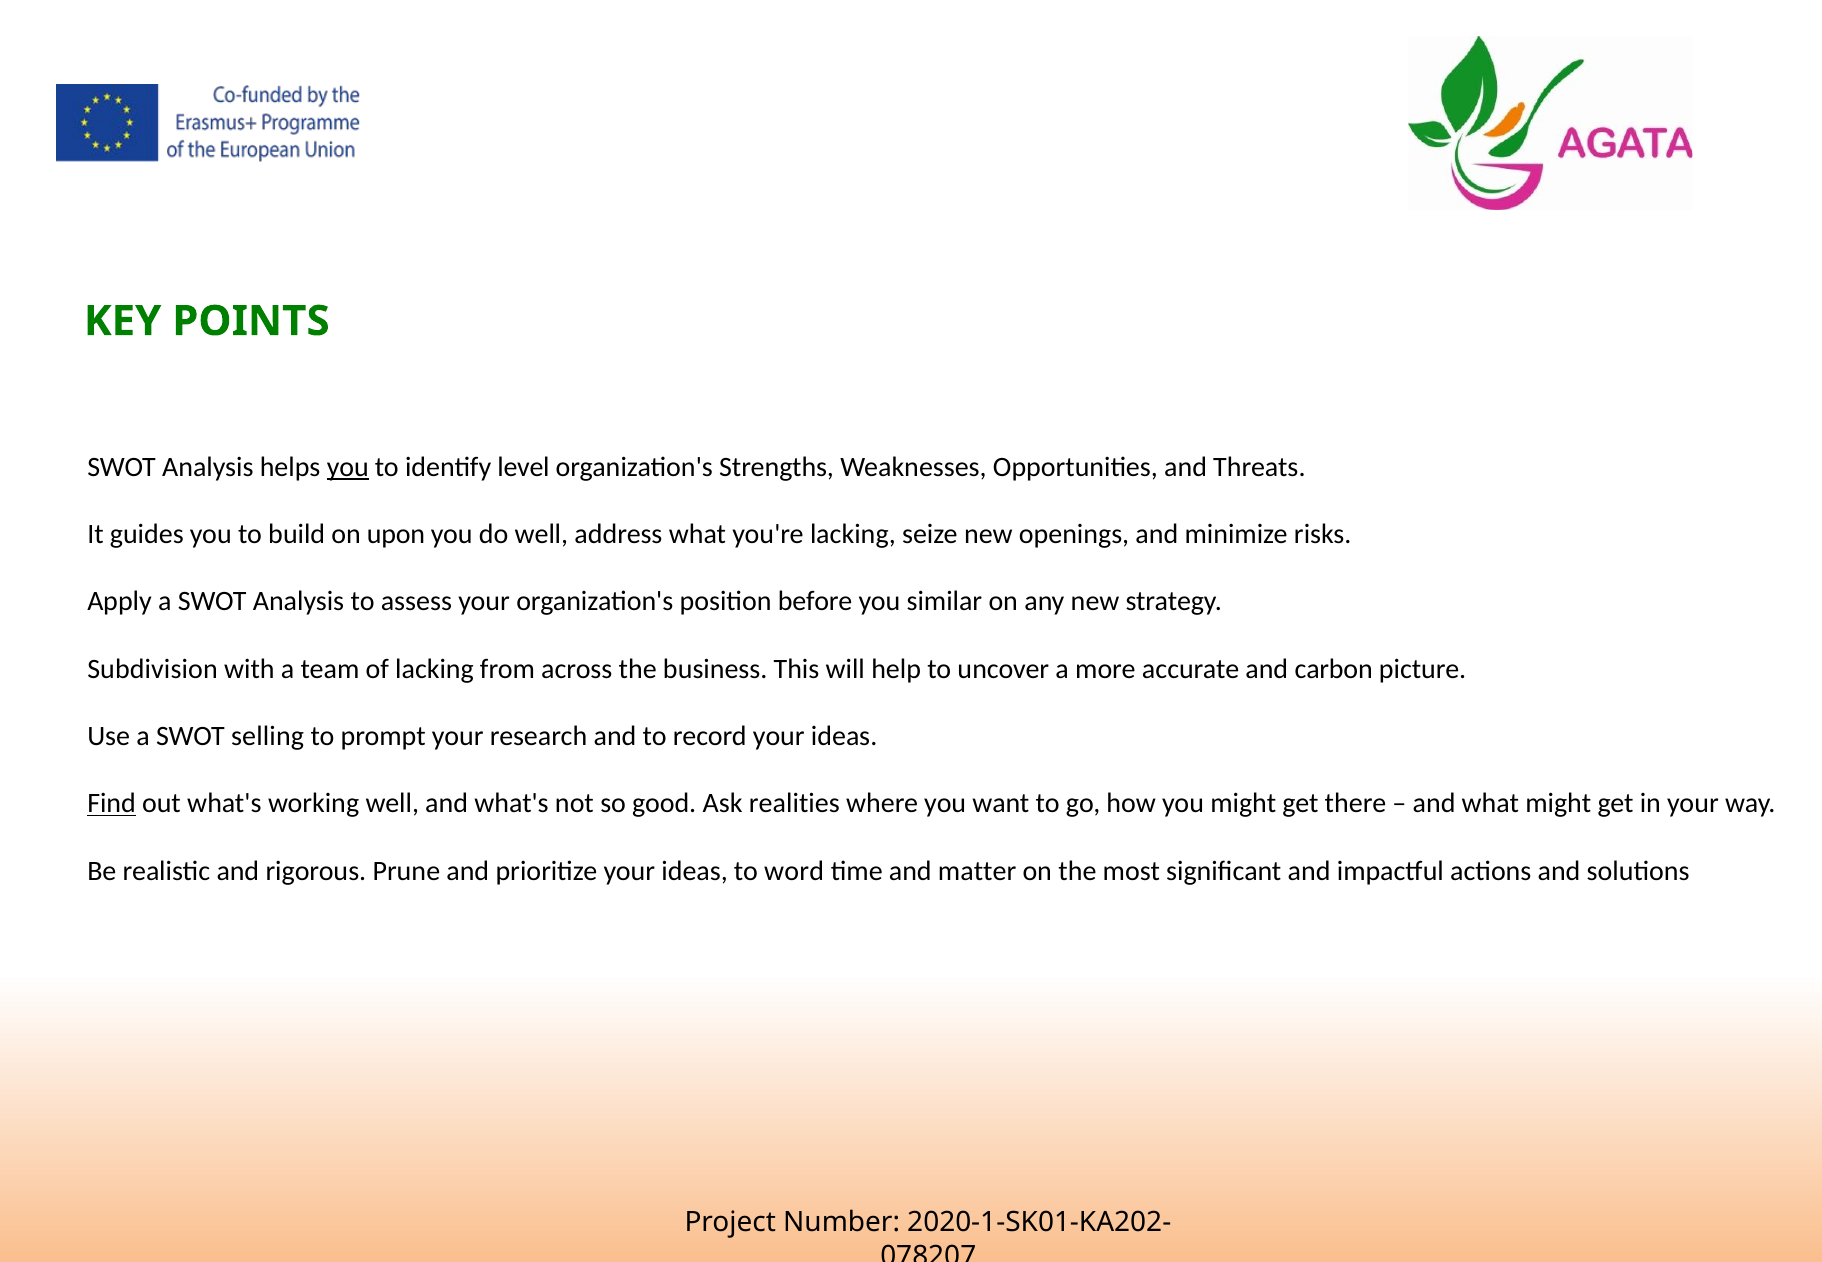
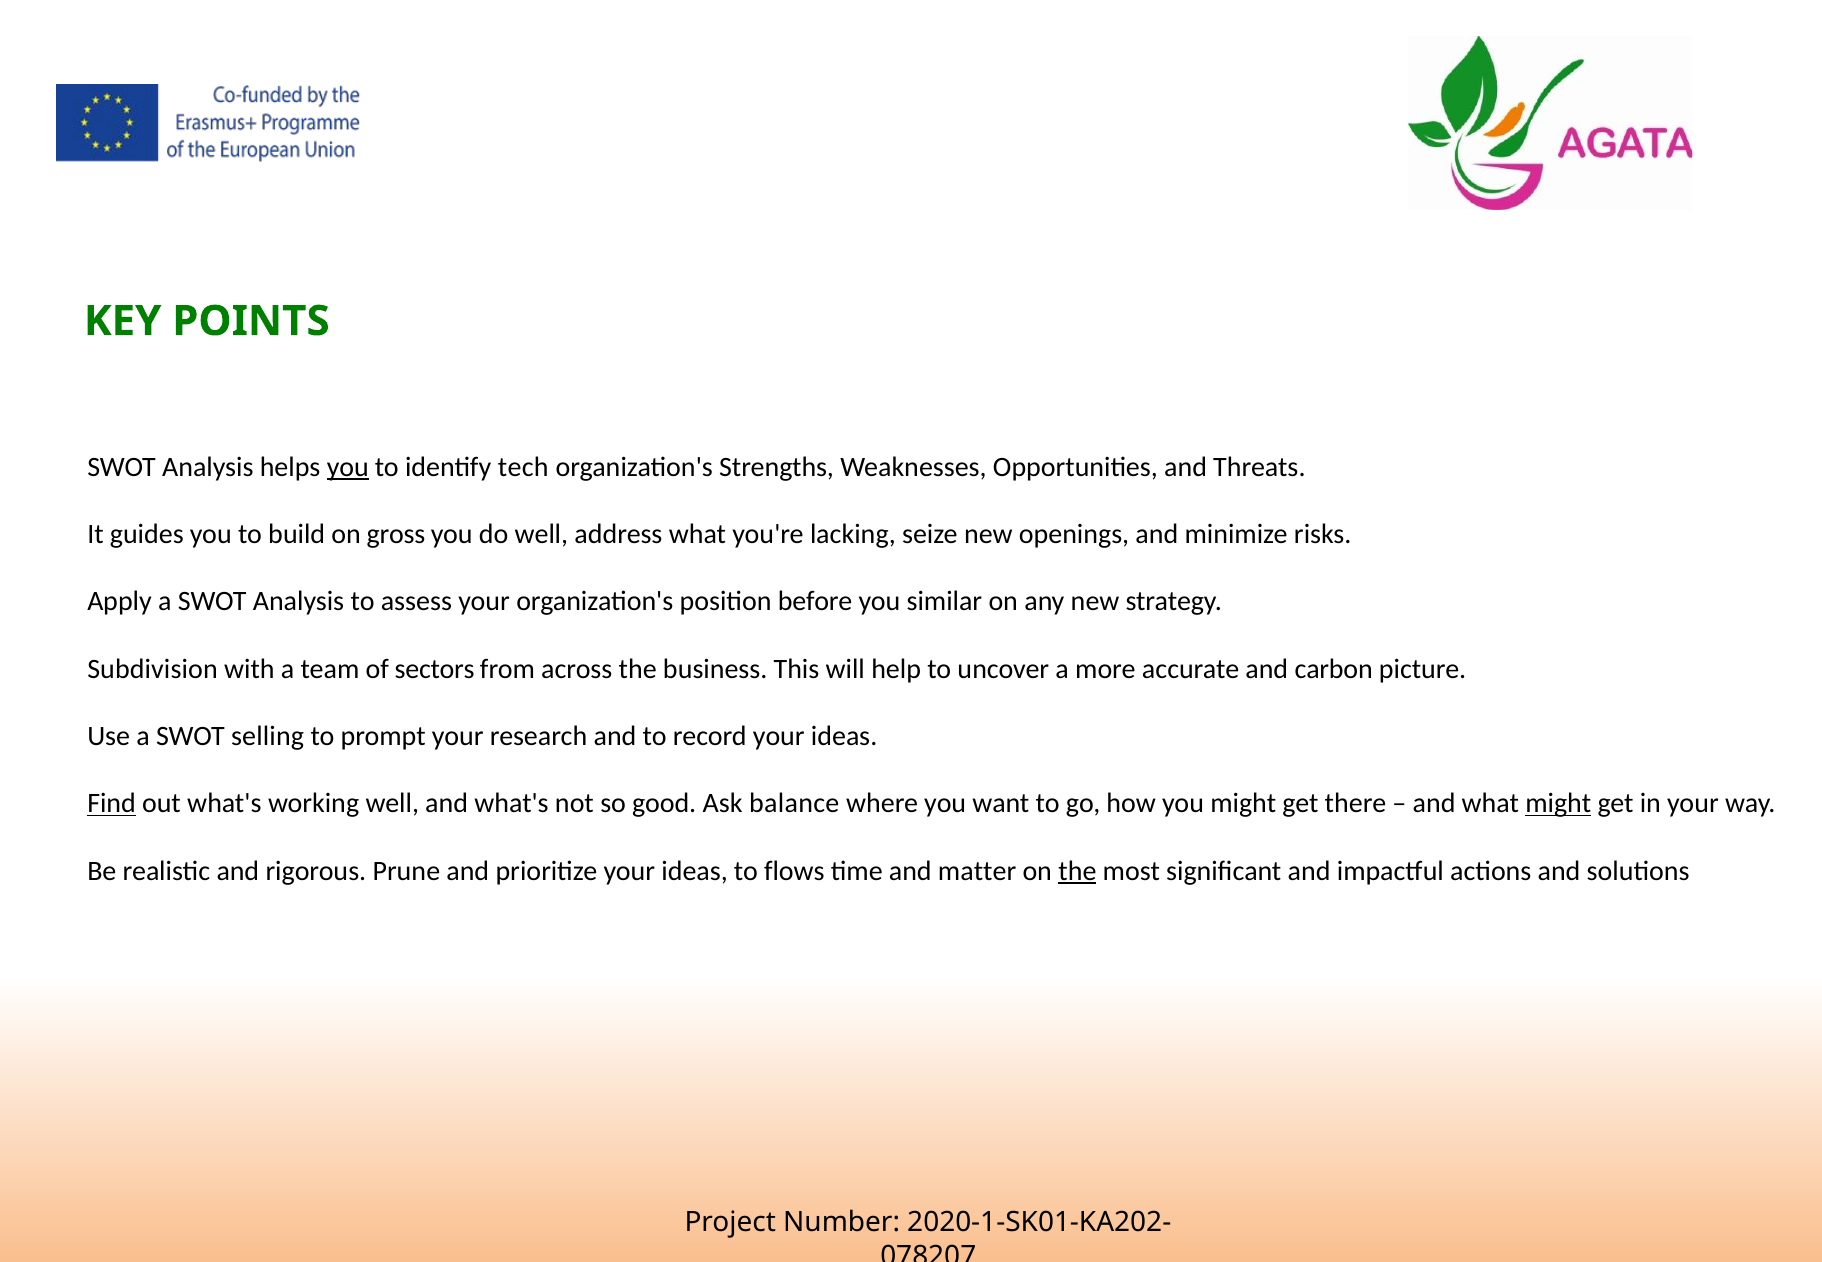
level: level -> tech (523, 467)
upon: upon -> gross (396, 534)
of lacking: lacking -> sectors (435, 669)
realities: realities -> balance (794, 803)
might underline: none -> present (1558, 803)
word: word -> flows (794, 870)
the underline: none -> present (1077, 870)
